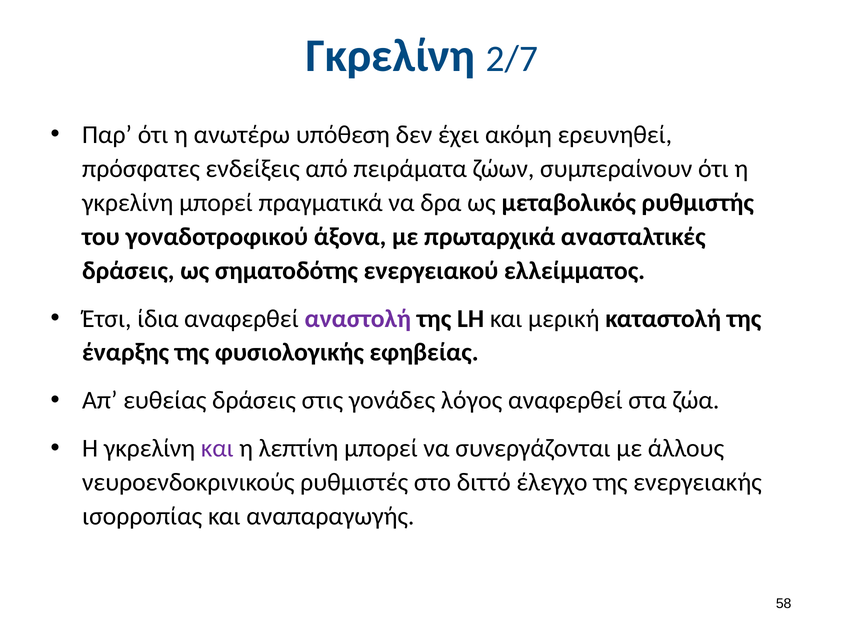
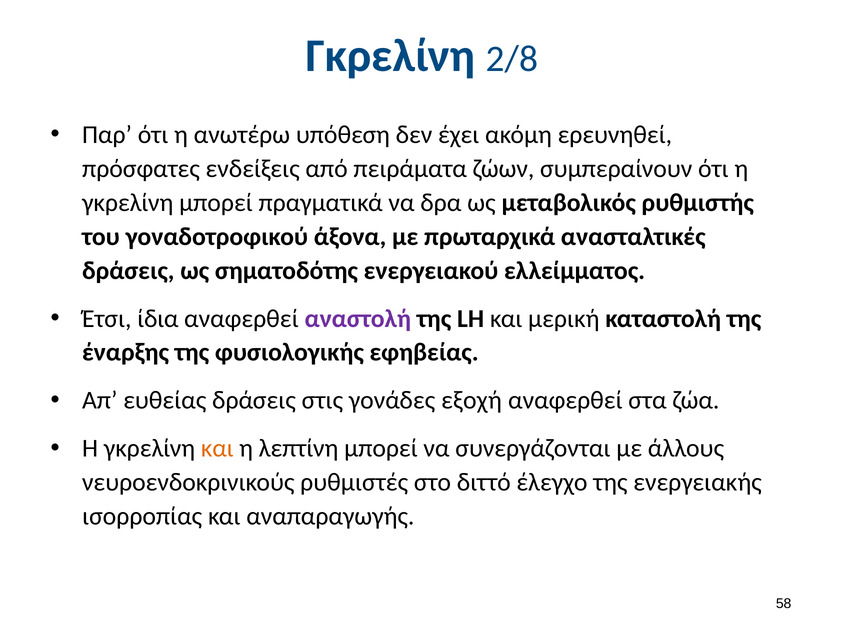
2/7: 2/7 -> 2/8 (512, 59)
λόγος: λόγος -> εξοχή (472, 400)
και colour: purple -> orange (217, 448)
